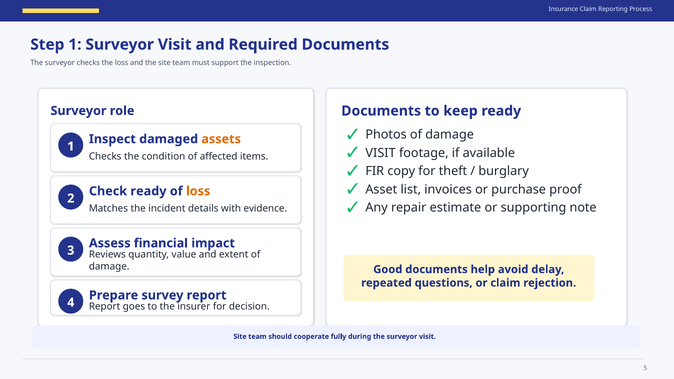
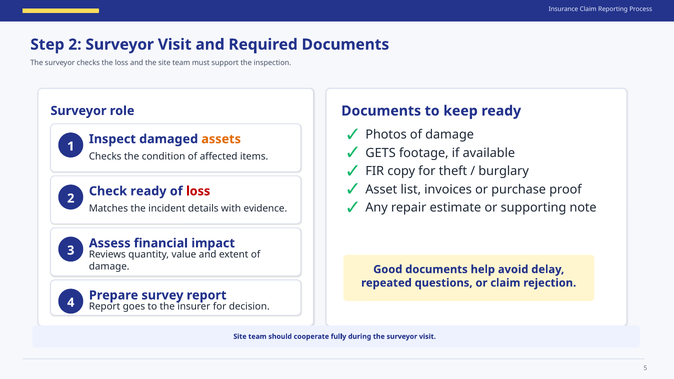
Step 1: 1 -> 2 (75, 45)
VISIT: VISIT -> GETS (381, 153)
loss colour: orange -> red (198, 191)
